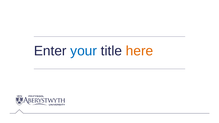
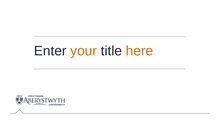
your colour: blue -> orange (84, 51)
